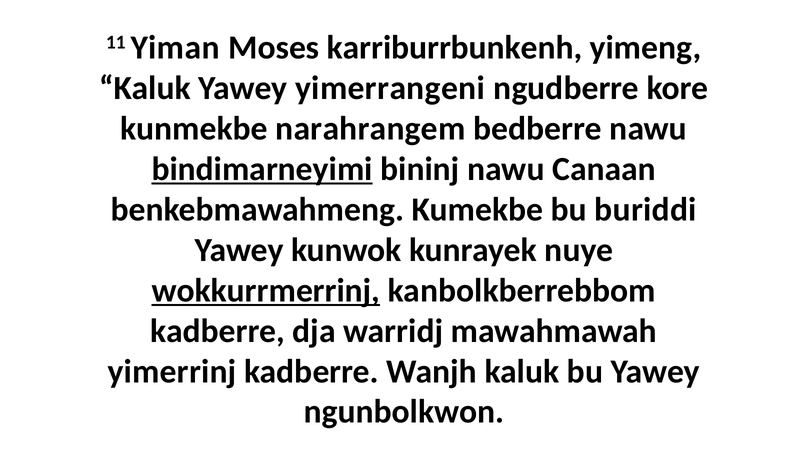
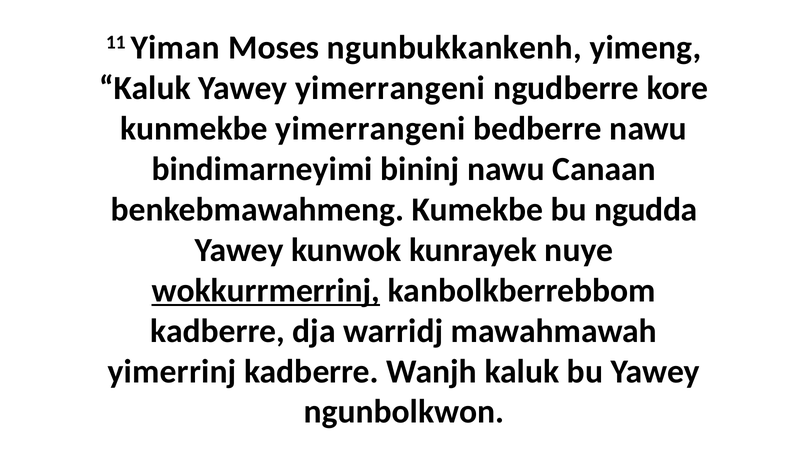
karriburrbunkenh: karriburrbunkenh -> ngunbukkankenh (454, 48)
kunmekbe narahrangem: narahrangem -> yimerrangeni (370, 129)
bindimarneyimi underline: present -> none (262, 169)
buriddi: buriddi -> ngudda (646, 209)
